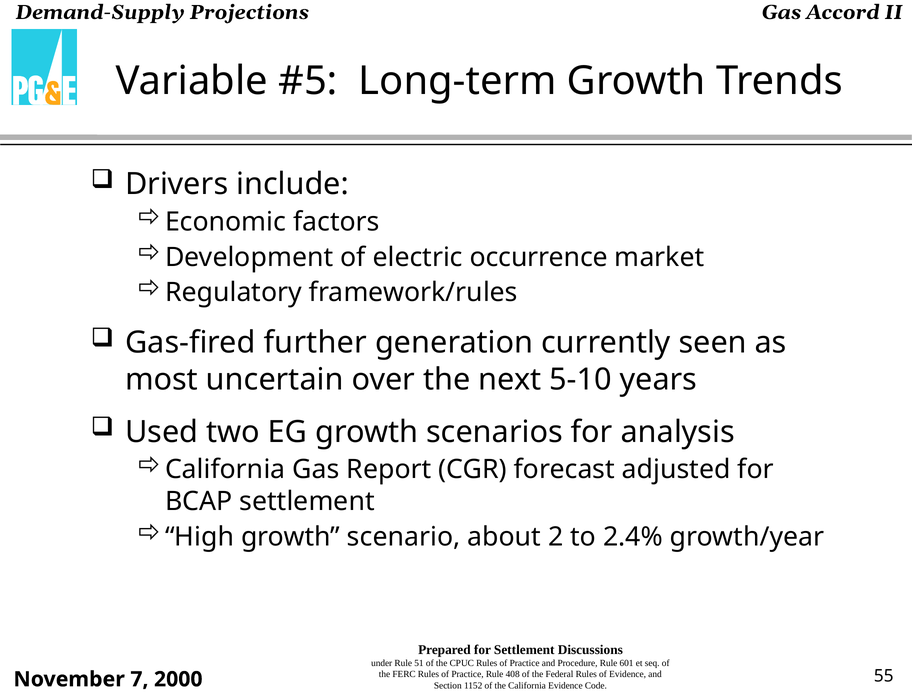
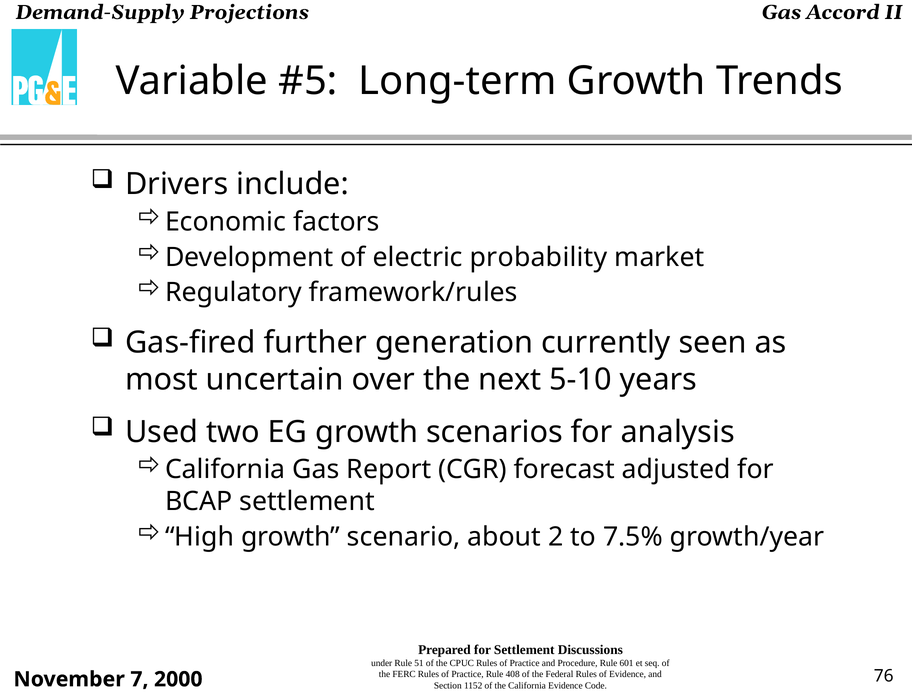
occurrence: occurrence -> probability (539, 257)
2.4%: 2.4% -> 7.5% (633, 537)
55: 55 -> 76 (884, 675)
